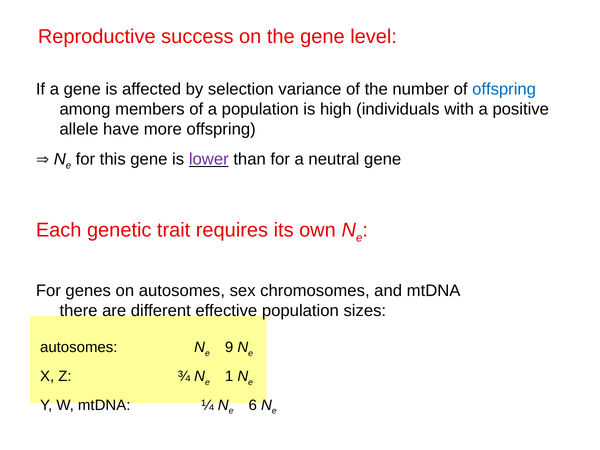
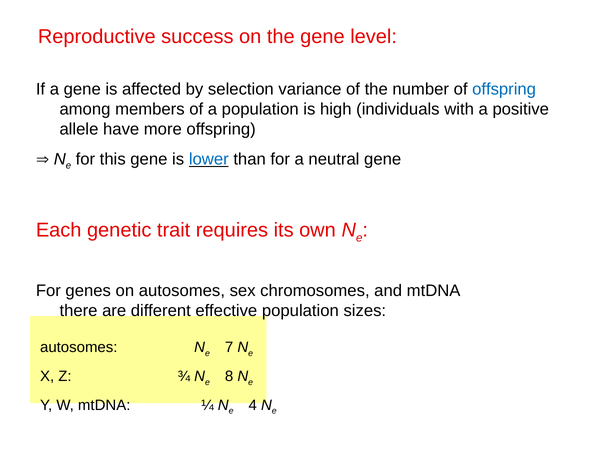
lower colour: purple -> blue (209, 159)
9: 9 -> 7 (229, 348)
1: 1 -> 8 (229, 376)
6: 6 -> 4 (253, 405)
